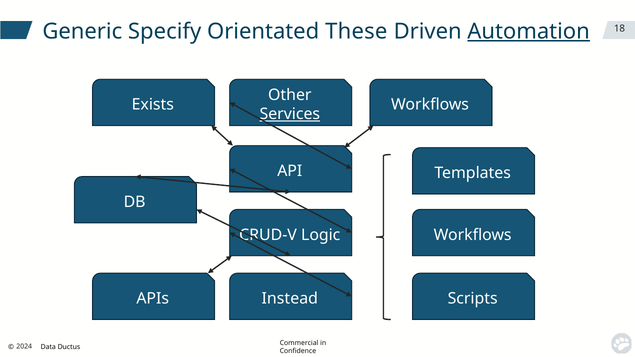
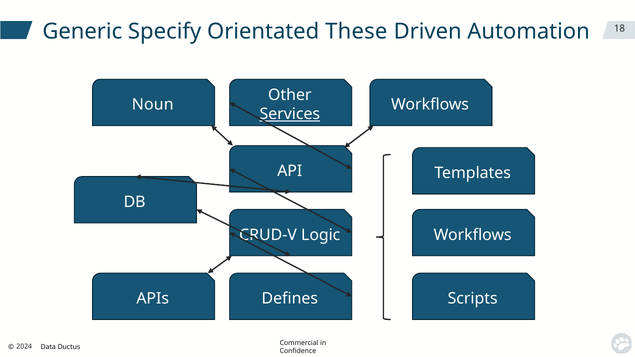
Automation underline: present -> none (529, 31)
Exists: Exists -> Noun (153, 105)
Instead: Instead -> Defines (290, 299)
